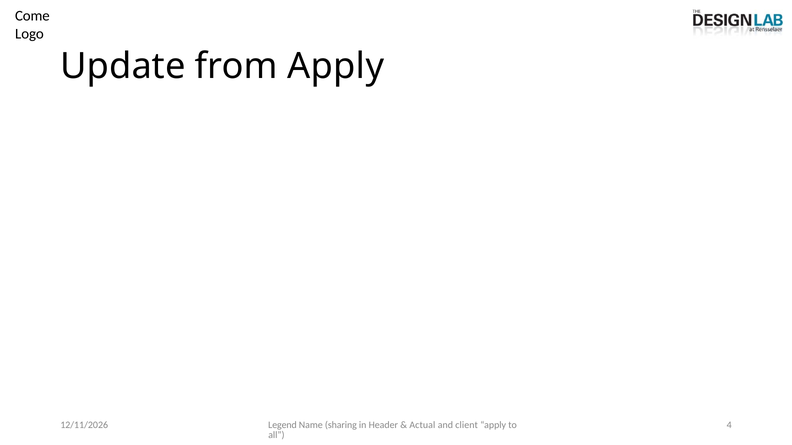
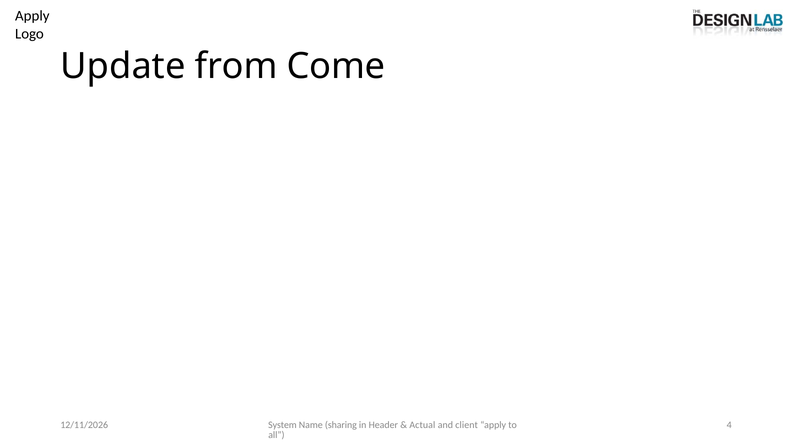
Come: Come -> Apply (32, 16)
from Apply: Apply -> Come (336, 67)
Legend: Legend -> System (282, 425)
